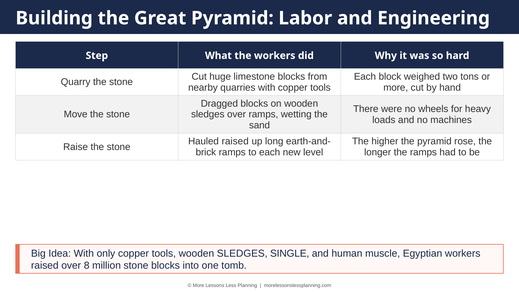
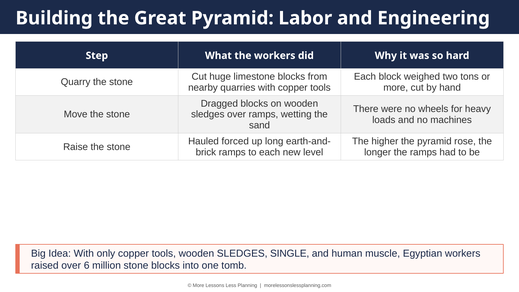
Hauled raised: raised -> forced (235, 141)
8: 8 -> 6 (87, 265)
